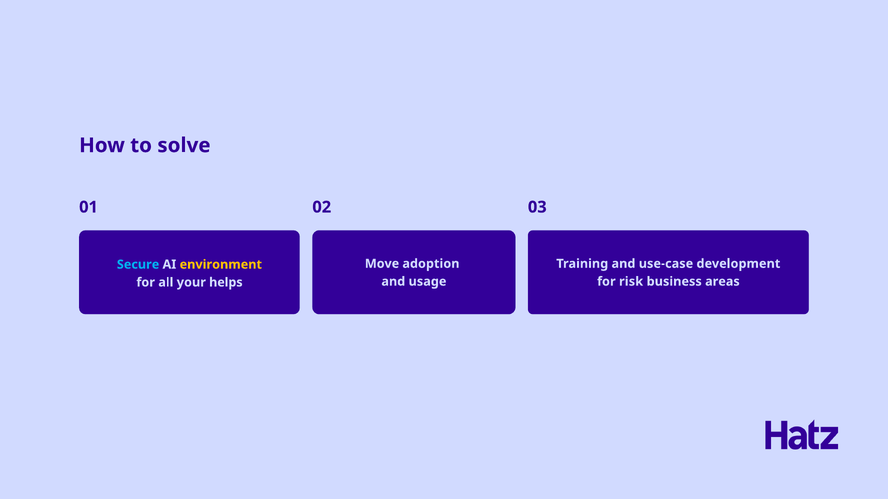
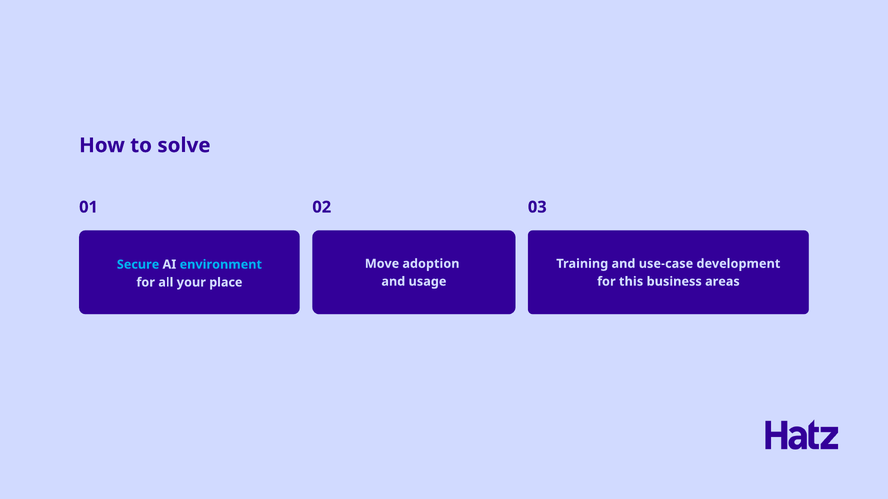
environment colour: yellow -> light blue (221, 265)
risk: risk -> this (631, 282)
helps: helps -> place (226, 283)
